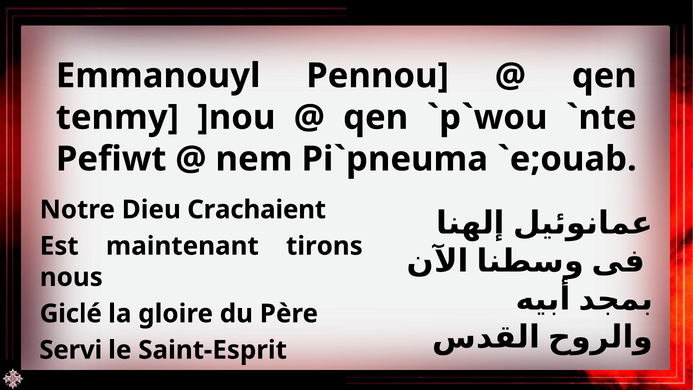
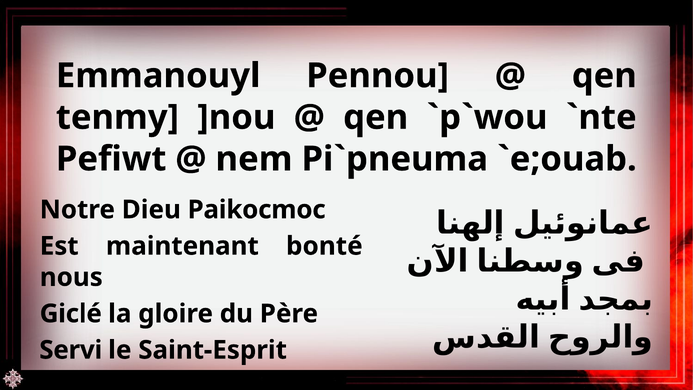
Crachaient: Crachaient -> Paikocmoc (257, 210)
tirons: tirons -> bonté (324, 246)
